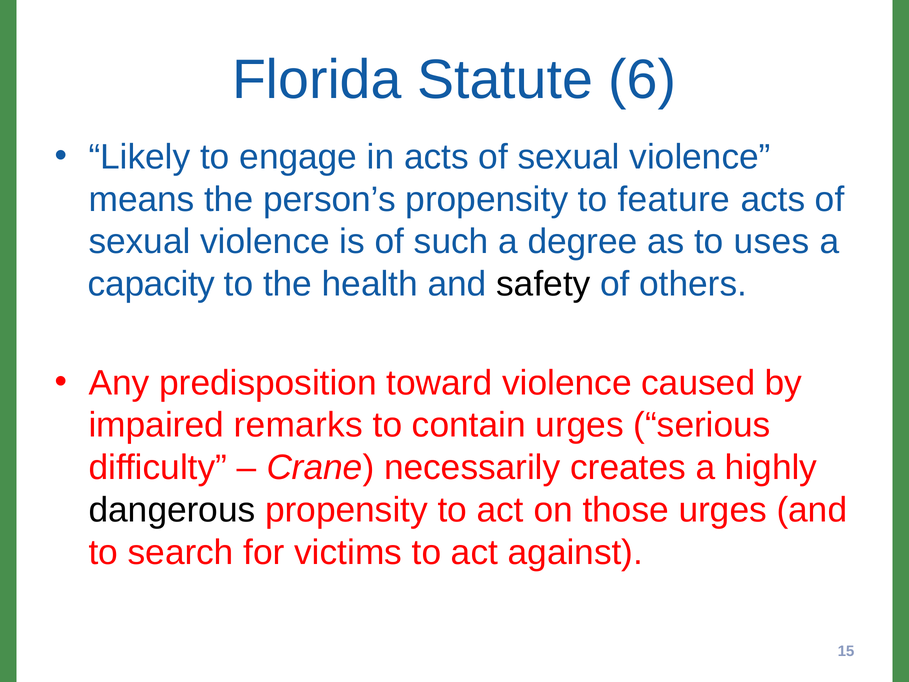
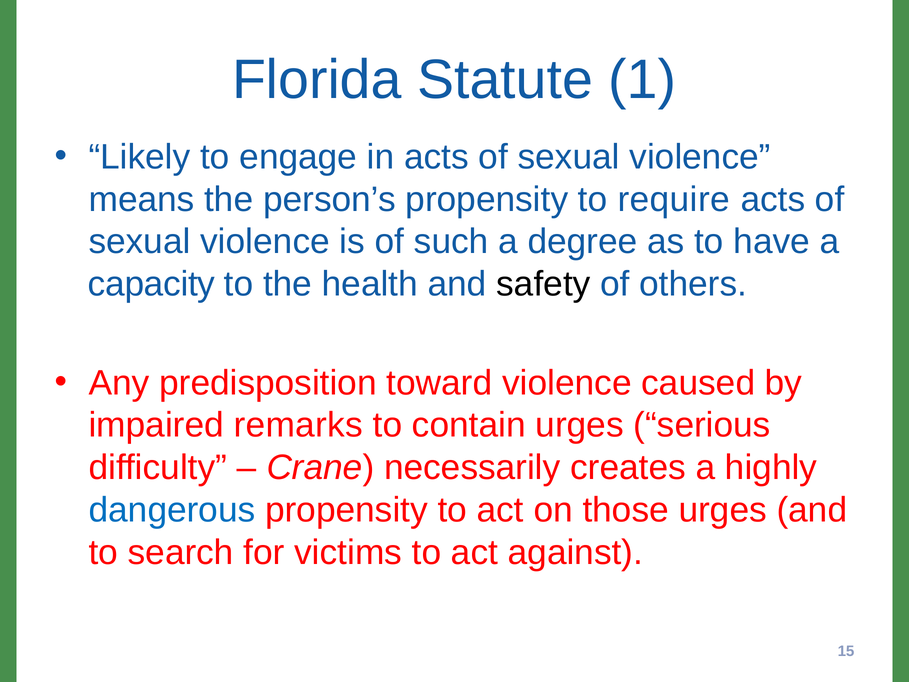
6: 6 -> 1 (642, 80)
feature: feature -> require (674, 199)
uses: uses -> have (772, 242)
dangerous colour: black -> blue (172, 510)
